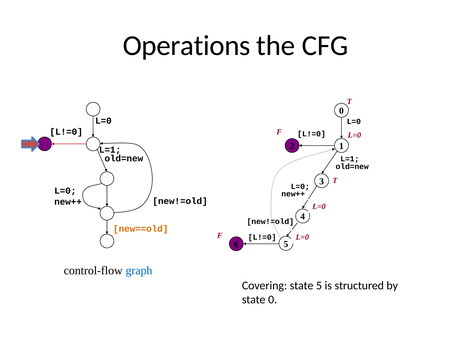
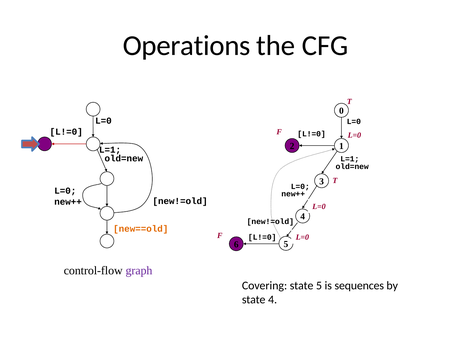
graph colour: blue -> purple (139, 271)
structured: structured -> sequences (359, 286)
state 0: 0 -> 4 (273, 300)
